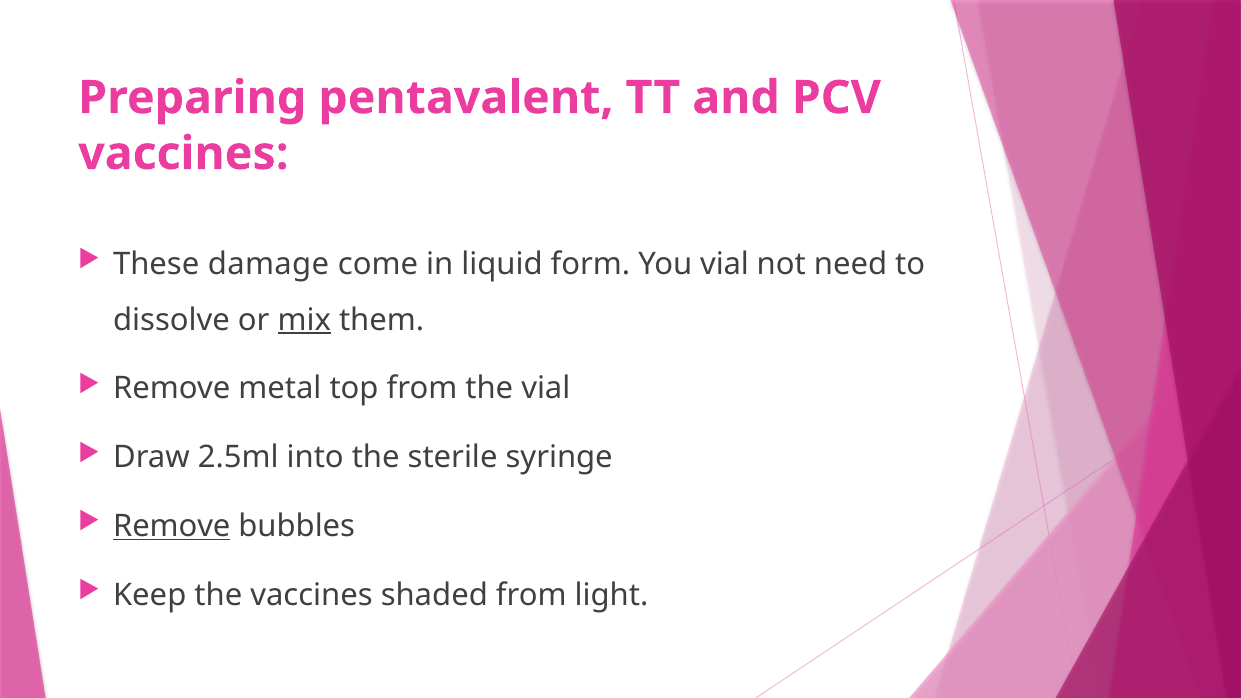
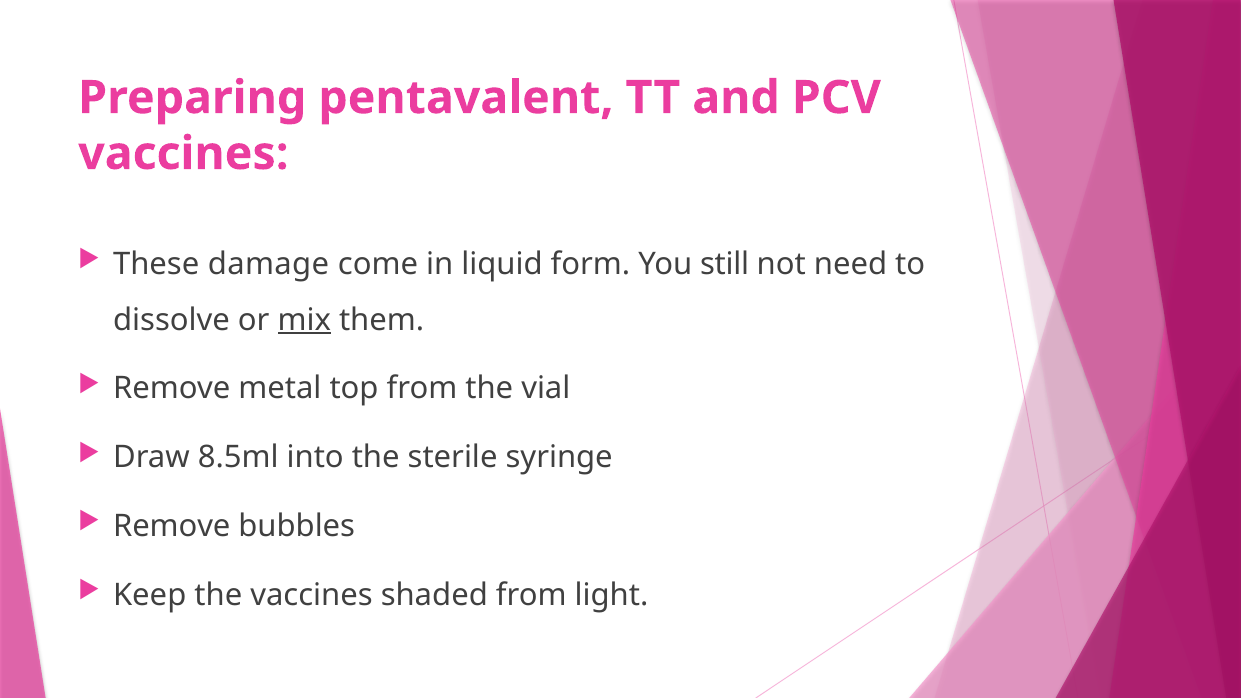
You vial: vial -> still (725, 264)
2.5ml: 2.5ml -> 8.5ml (238, 457)
Remove underline: present -> none (172, 526)
